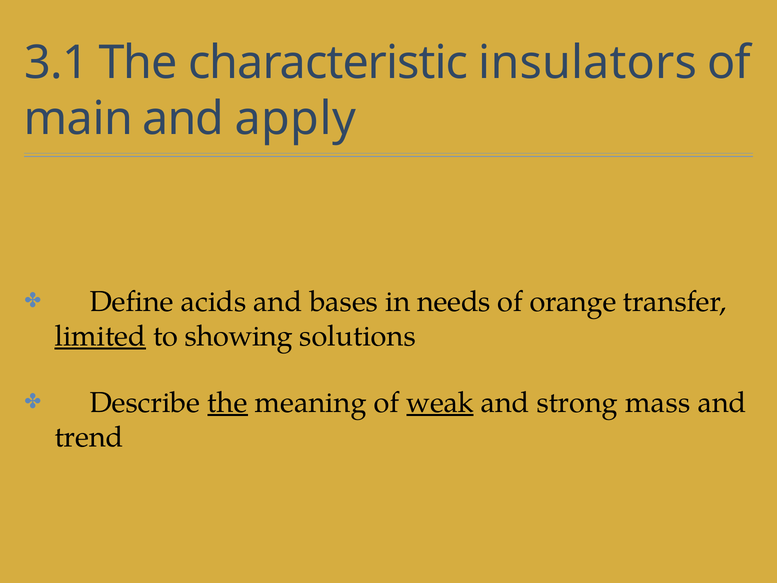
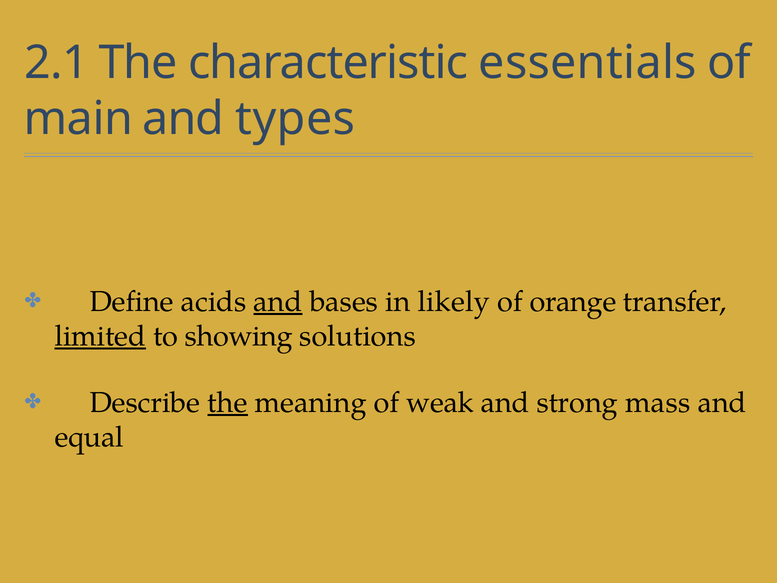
3.1: 3.1 -> 2.1 (57, 63)
insulators: insulators -> essentials (588, 63)
apply: apply -> types (295, 119)
and underline: none -> present (278, 301)
needs: needs -> likely (454, 301)
weak underline: present -> none (440, 402)
trend: trend -> equal (89, 437)
